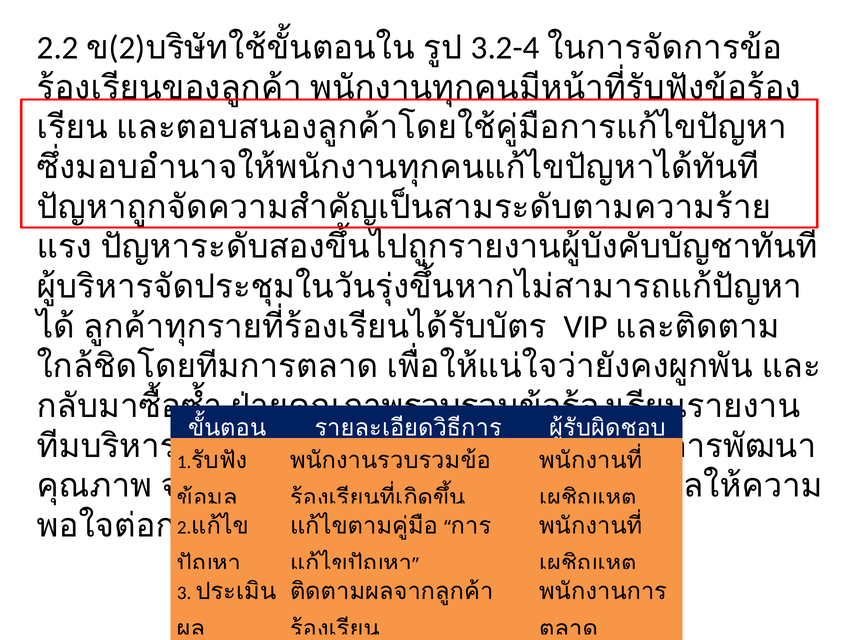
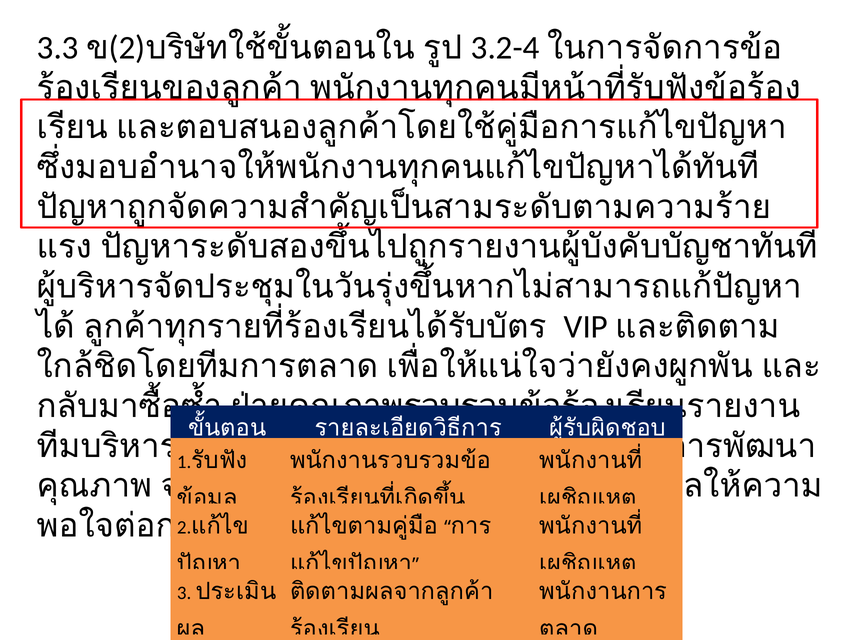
2.2: 2.2 -> 3.3 (58, 48)
